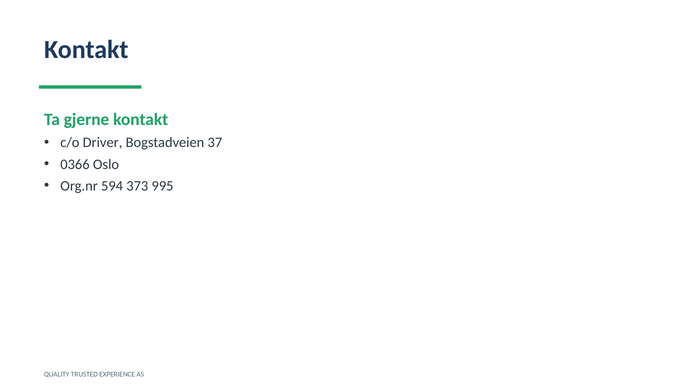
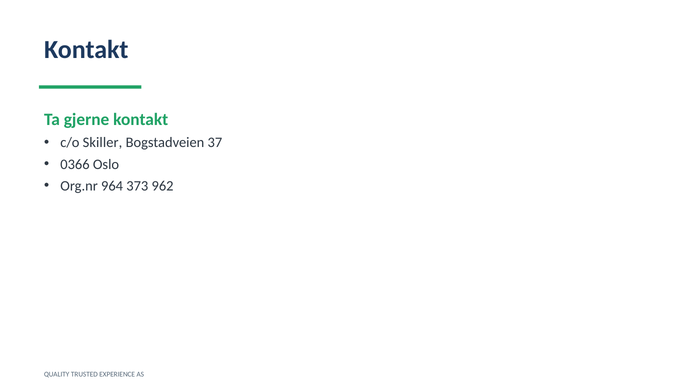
Driver: Driver -> Skiller (103, 143)
594: 594 -> 964 (112, 186)
995: 995 -> 962 (163, 186)
